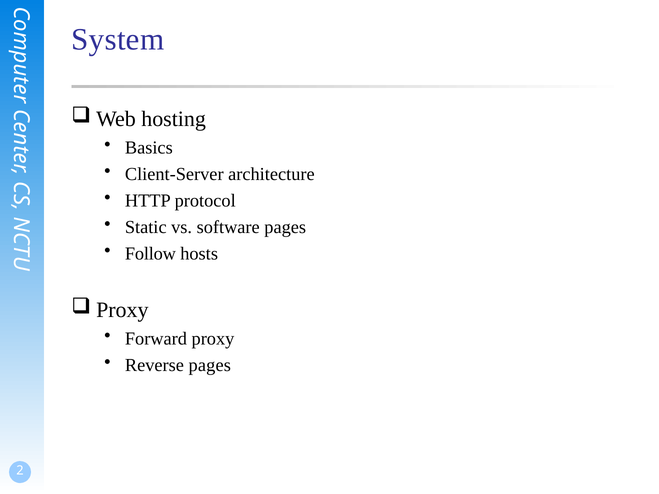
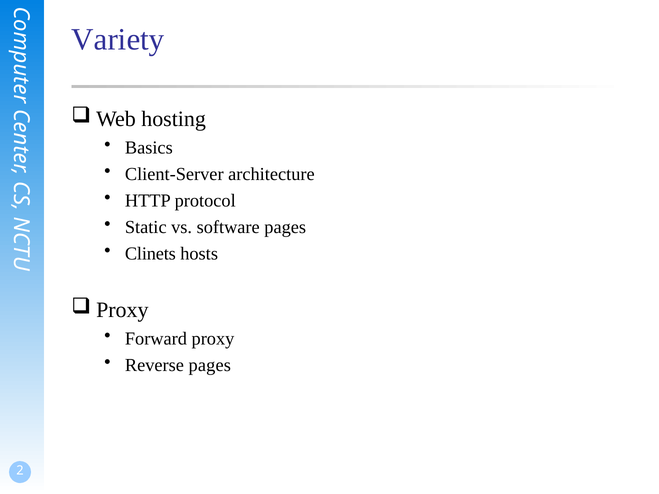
System: System -> Variety (118, 40)
Follow: Follow -> Clinets (150, 254)
